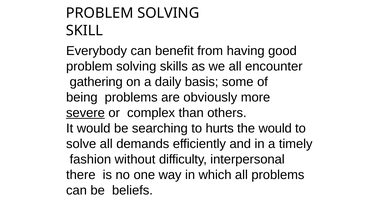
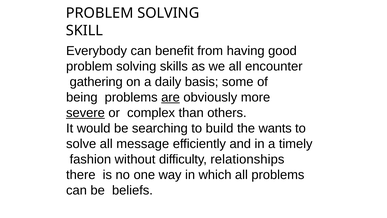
are underline: none -> present (171, 97)
hurts: hurts -> build (220, 128)
the would: would -> wants (275, 128)
demands: demands -> message (143, 144)
interpersonal: interpersonal -> relationships (247, 159)
